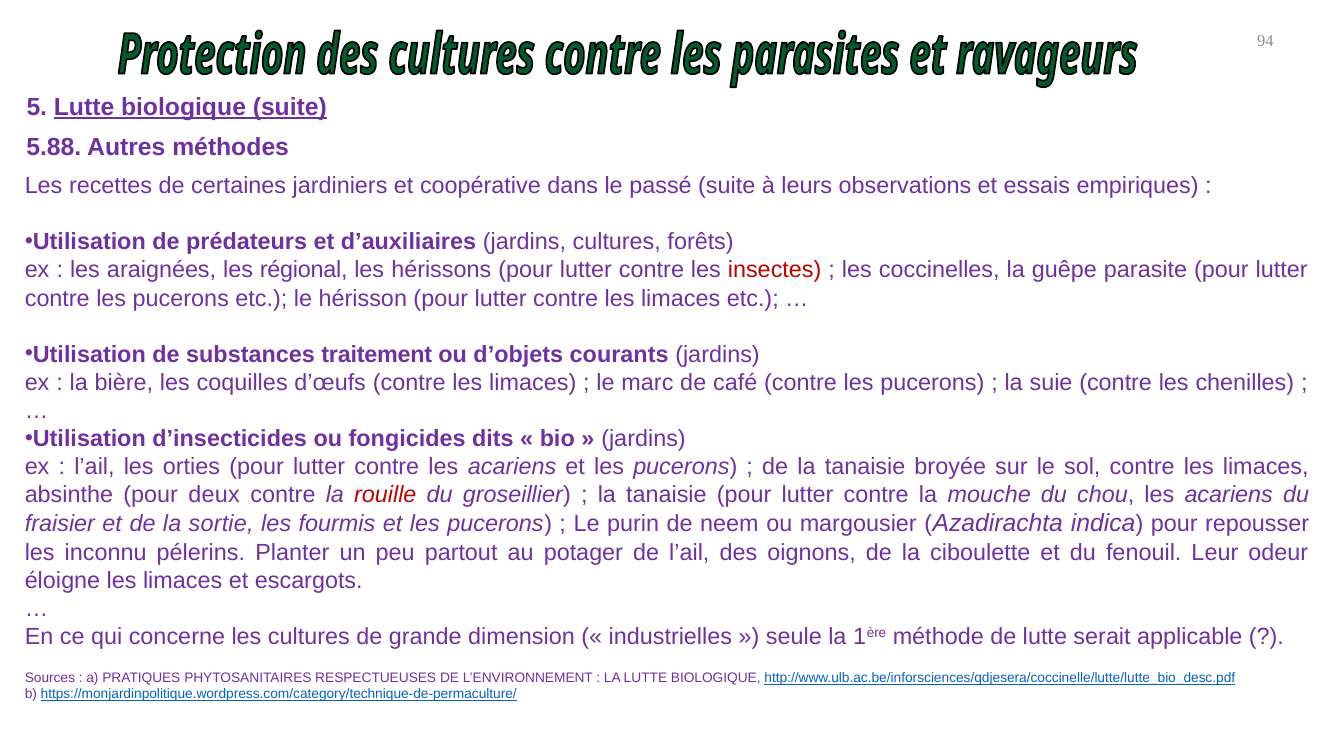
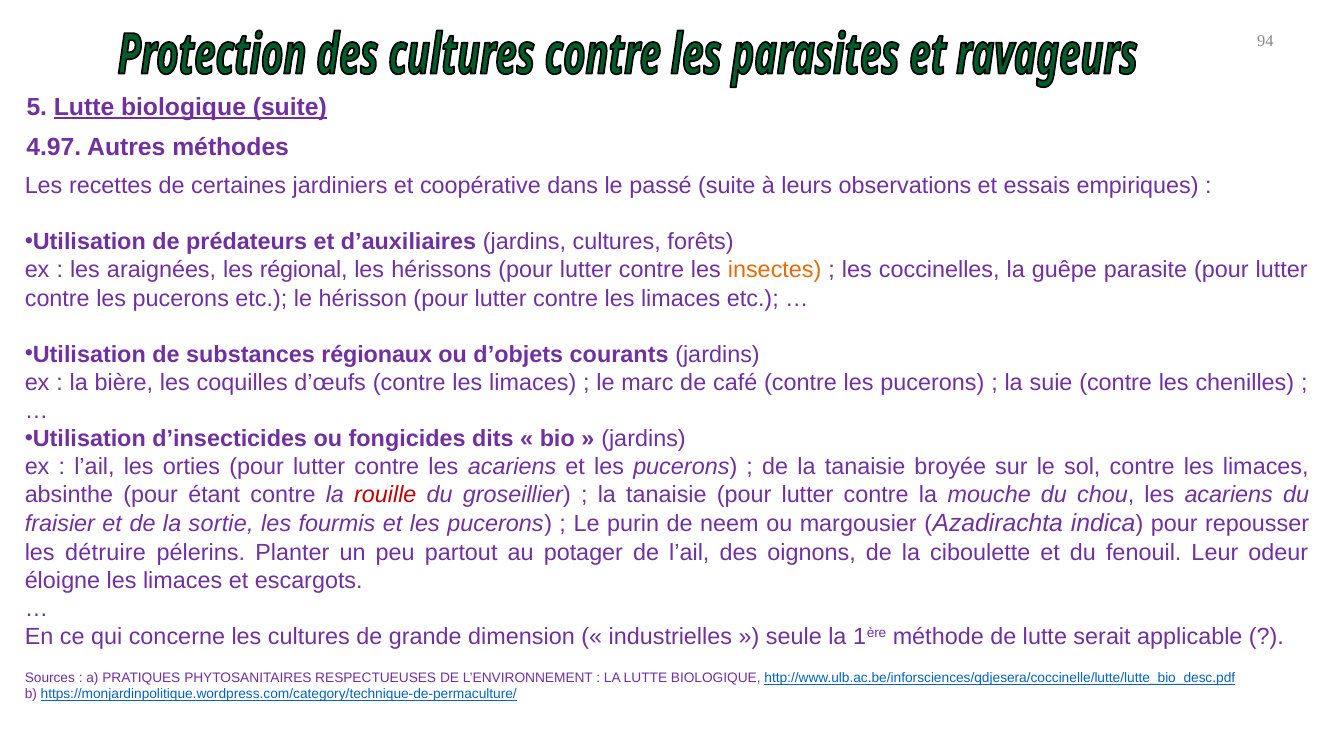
5.88: 5.88 -> 4.97 (54, 147)
insectes colour: red -> orange (775, 270)
traitement: traitement -> régionaux (377, 354)
deux: deux -> étant (214, 495)
inconnu: inconnu -> détruire (106, 552)
